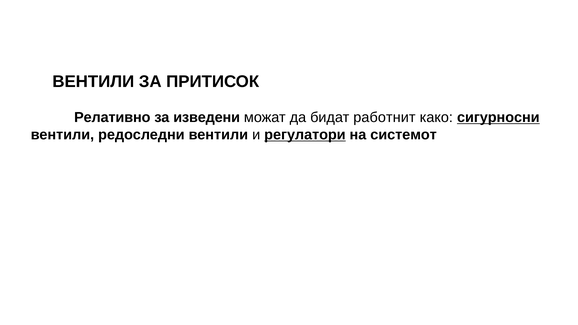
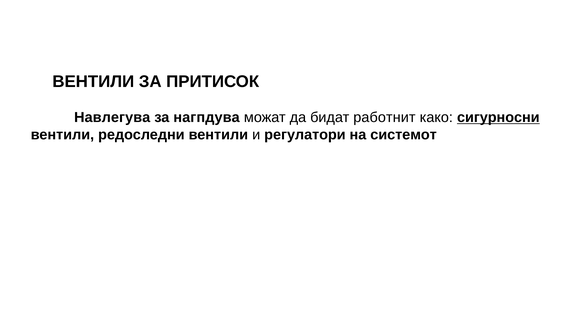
Релативно: Релативно -> Навлегува (112, 118)
изведени: изведени -> нагпдува (207, 118)
регулатори underline: present -> none (305, 135)
